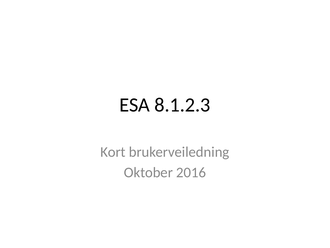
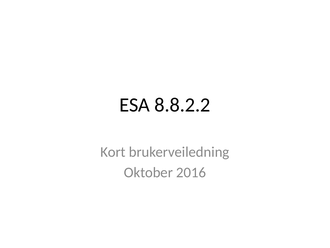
8.1.2.3: 8.1.2.3 -> 8.8.2.2 (182, 105)
